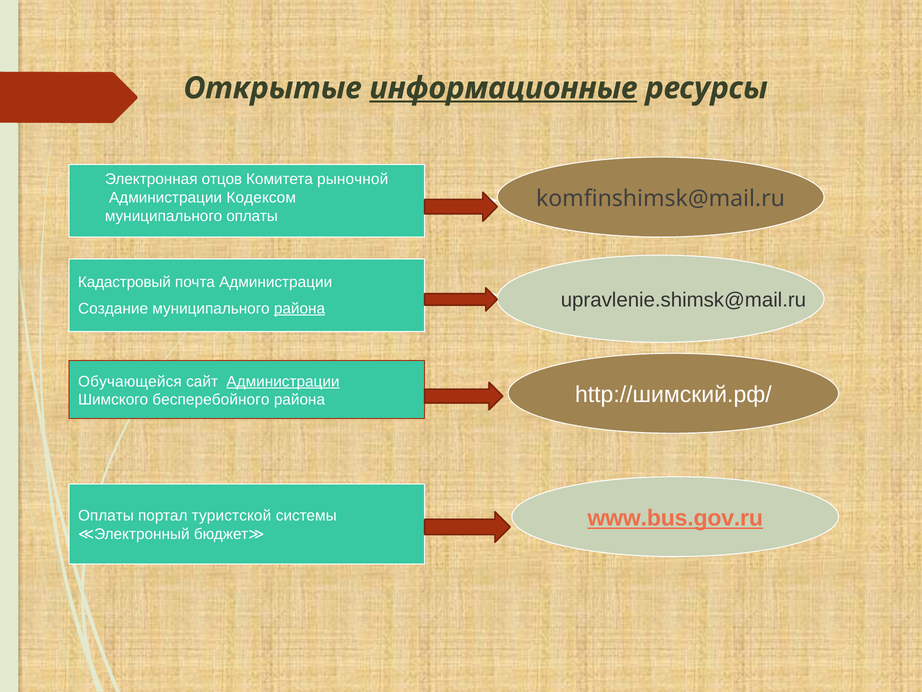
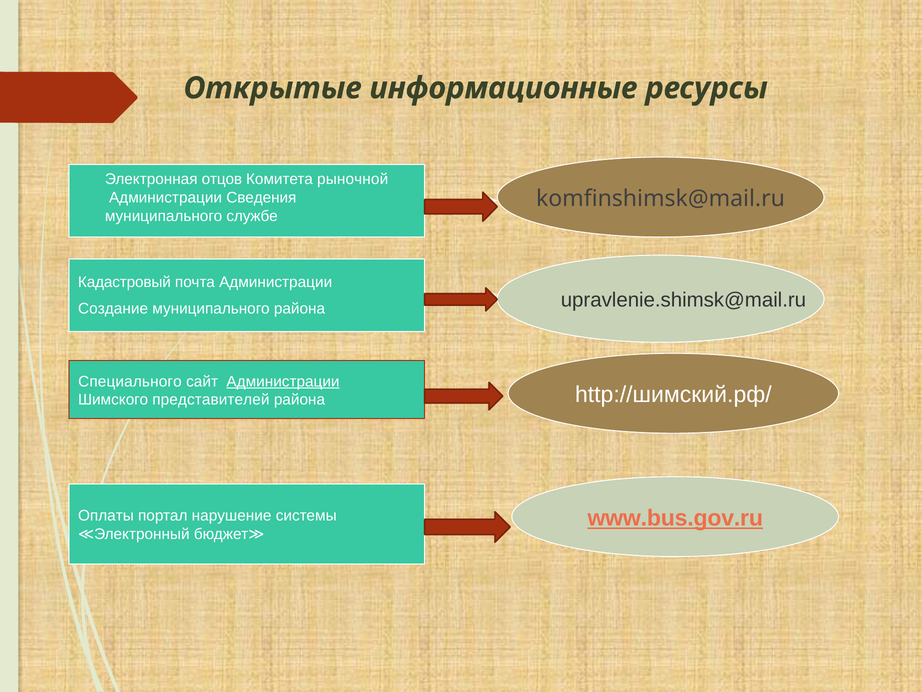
информационные underline: present -> none (503, 88)
Кодексом: Кодексом -> Сведения (261, 198)
муниципального оплаты: оплаты -> службе (252, 216)
района underline: present -> none (300, 308)
Обучающейся: Обучающейся -> Специального (130, 381)
бесперебойного: бесперебойного -> представителей (211, 400)
туристской: туристской -> нарушение (232, 515)
